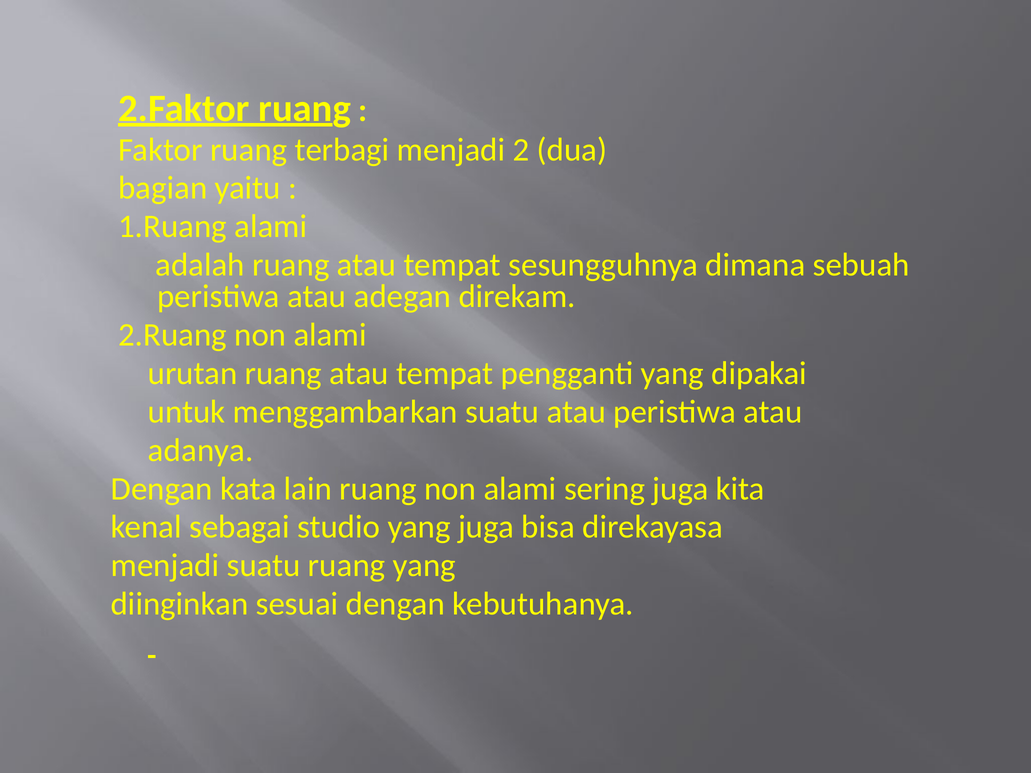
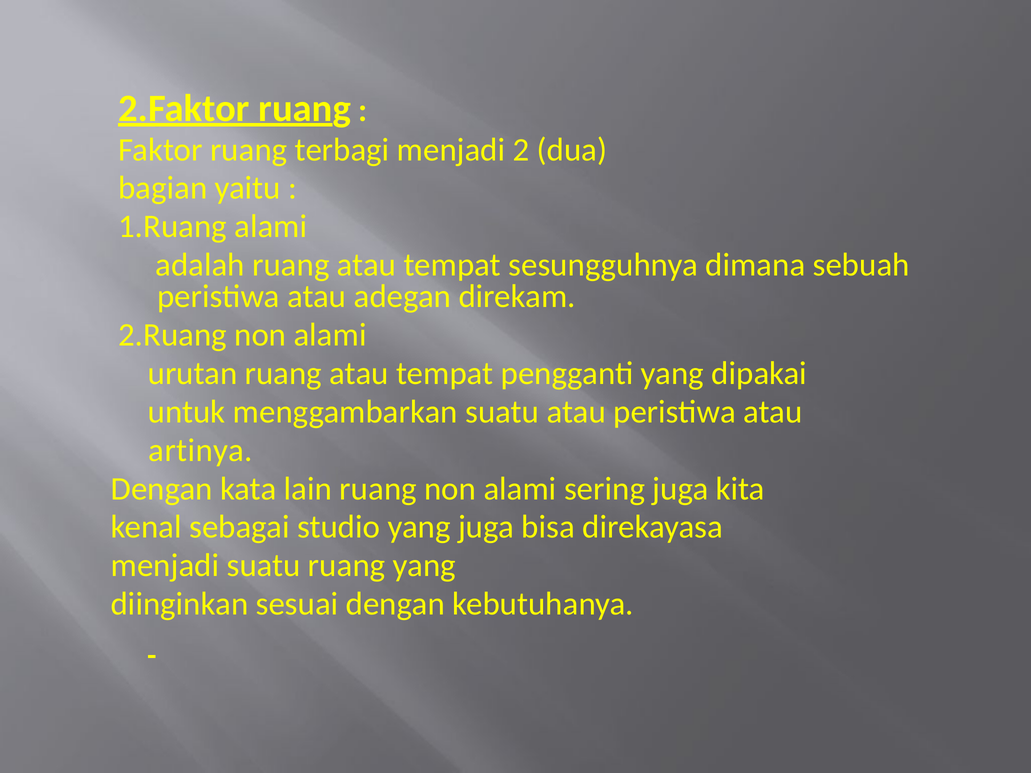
adanya: adanya -> artinya (201, 450)
